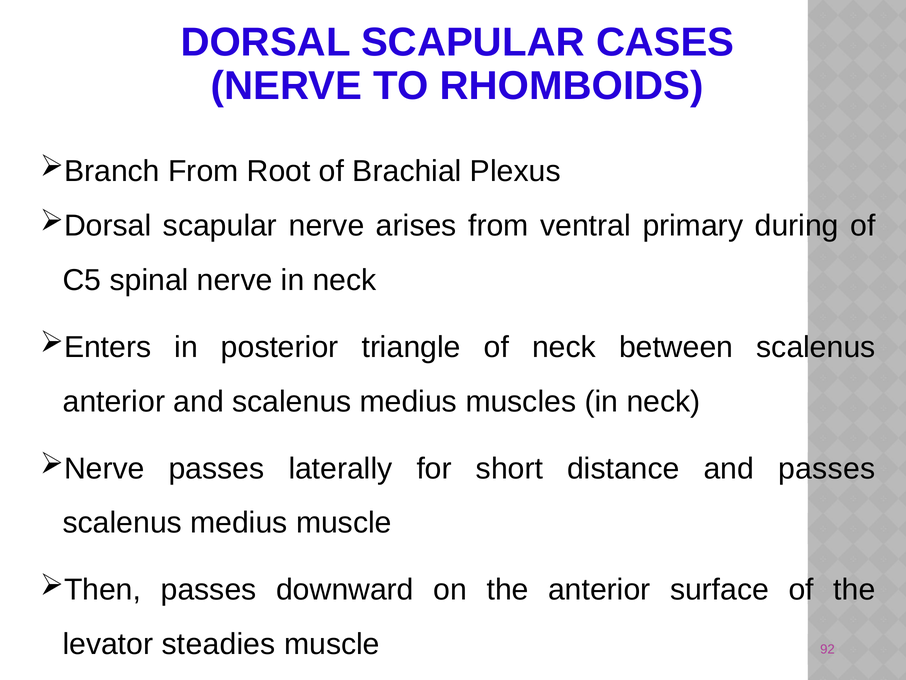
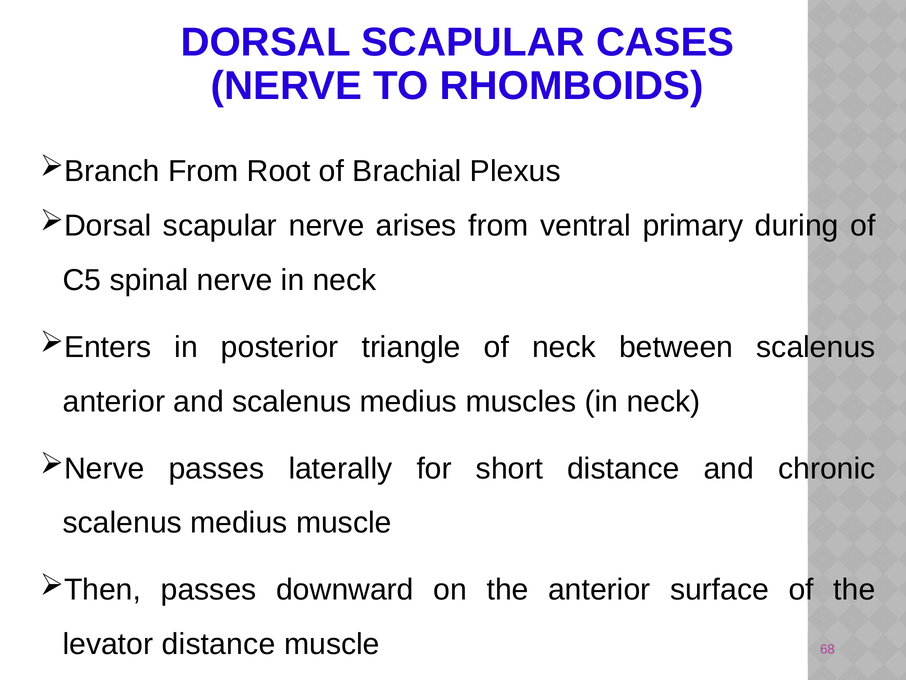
and passes: passes -> chronic (827, 468)
levator steadies: steadies -> distance (219, 644)
92: 92 -> 68 (827, 649)
